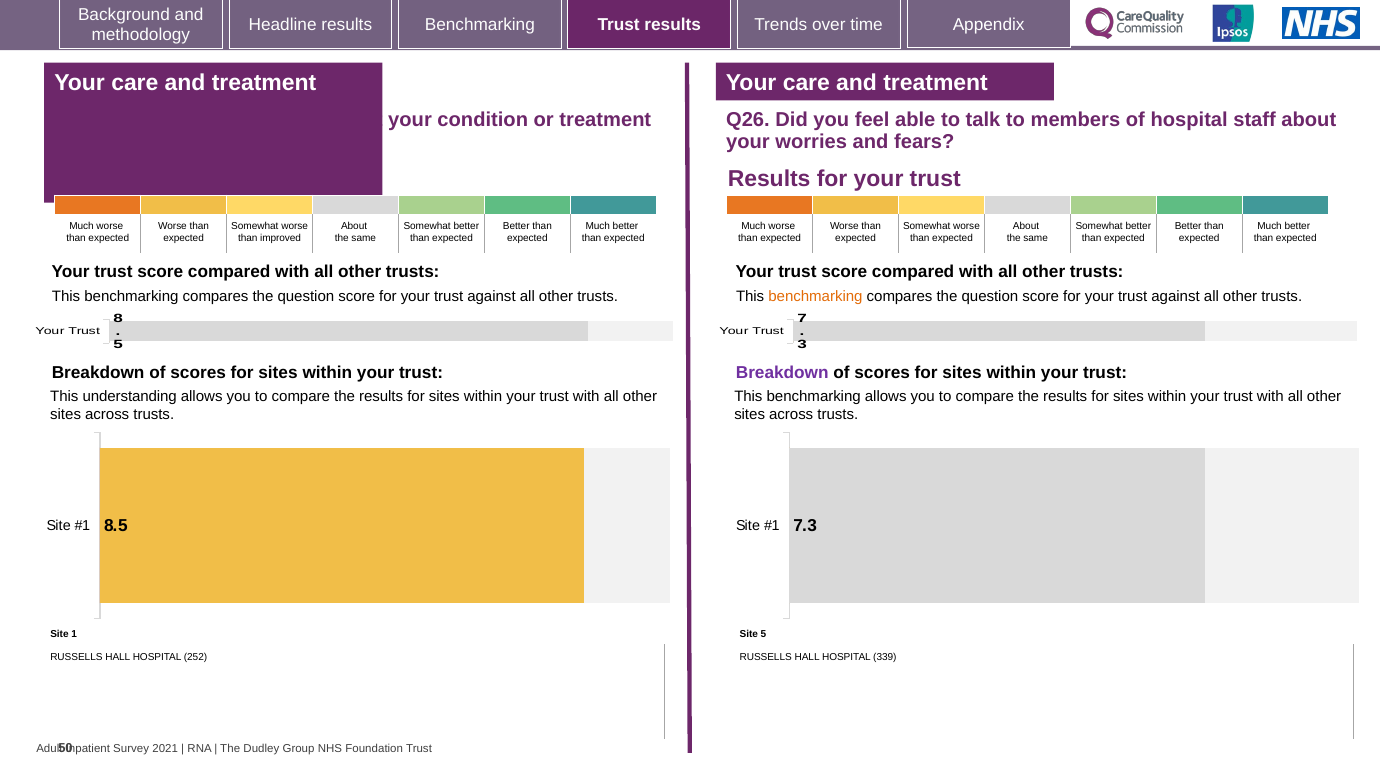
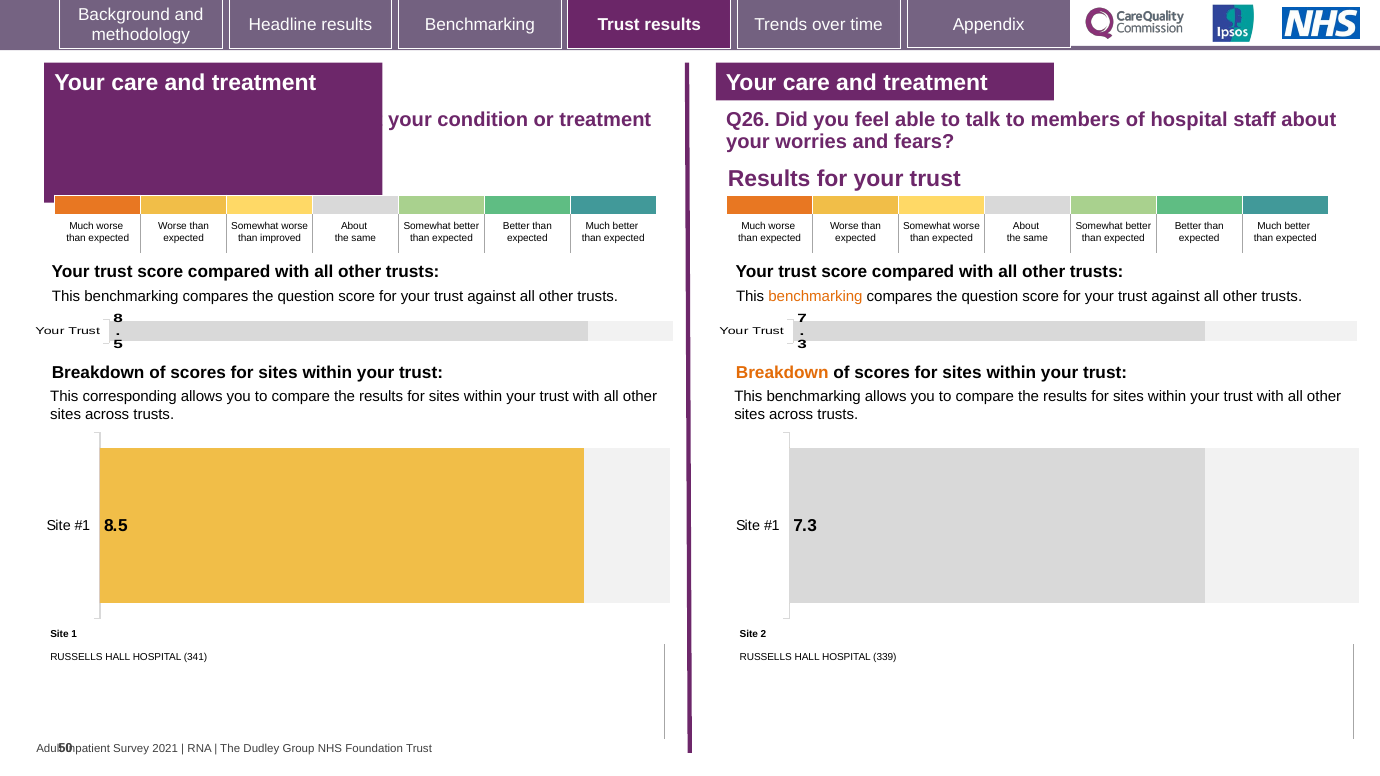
Breakdown colour: purple -> orange (782, 373)
understanding: understanding -> corresponding (130, 397)
Site 5: 5 -> 2 (764, 635)
252: 252 -> 341 (196, 657)
